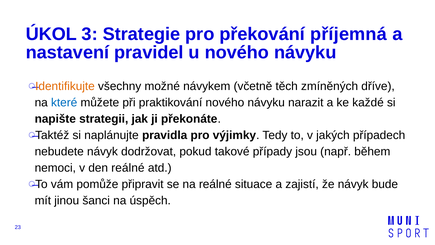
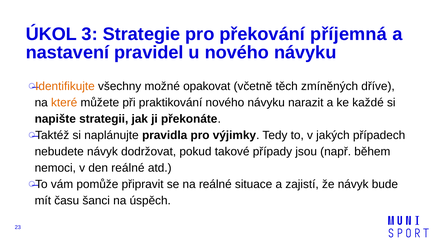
návykem: návykem -> opakovat (207, 86)
které colour: blue -> orange (64, 103)
jinou: jinou -> času (67, 200)
